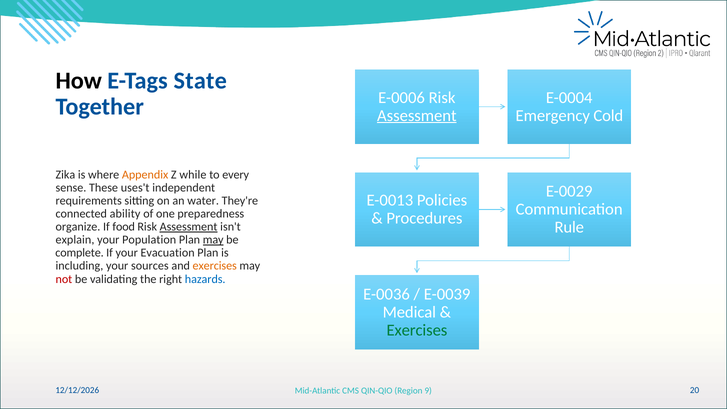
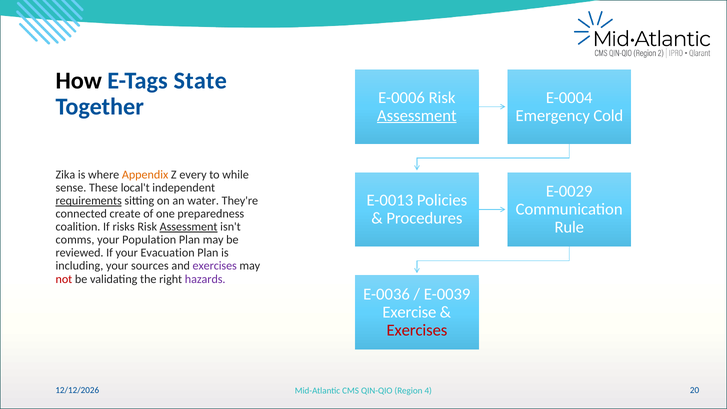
while: while -> every (193, 175)
every: every -> while (236, 175)
uses't: uses't -> local't (135, 188)
requirements underline: none -> present (89, 201)
ability: ability -> create (125, 214)
organize: organize -> coalition (78, 227)
food: food -> risks (124, 227)
explain: explain -> comms (75, 240)
may underline: present -> none (213, 240)
complete: complete -> reviewed (80, 253)
exercises colour: orange -> purple (215, 266)
hazards colour: blue -> purple (205, 279)
Medical: Medical -> Exercise (409, 312)
Exercises colour: green -> red (417, 330)
9: 9 -> 4 (428, 391)
